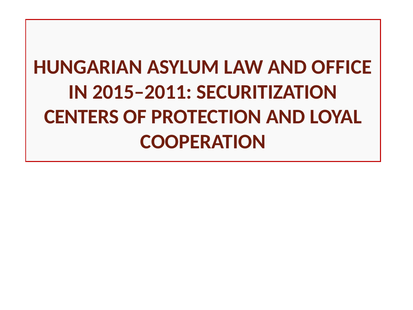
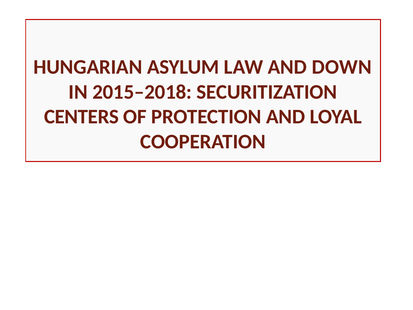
OFFICE: OFFICE -> DOWN (342, 67)
2015–2011: 2015–2011 -> 2015–2018 (142, 92)
